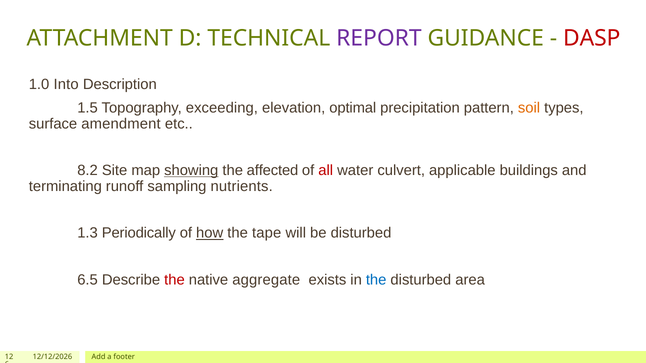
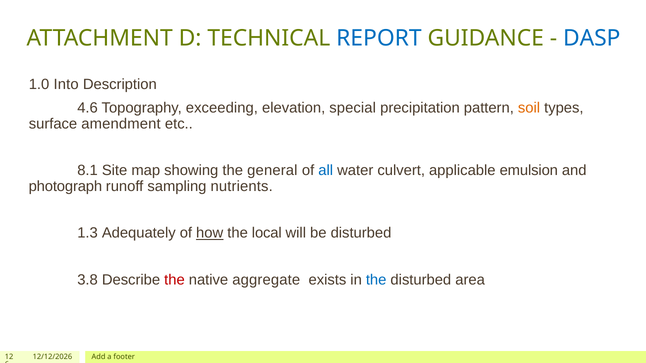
REPORT colour: purple -> blue (379, 38)
DASP colour: red -> blue (592, 38)
1.5: 1.5 -> 4.6 (88, 108)
optimal: optimal -> special (353, 108)
8.2: 8.2 -> 8.1 (88, 171)
showing underline: present -> none (191, 171)
affected: affected -> general (272, 171)
all colour: red -> blue (326, 171)
buildings: buildings -> emulsion (529, 171)
terminating: terminating -> photograph (65, 187)
Periodically: Periodically -> Adequately (139, 233)
tape: tape -> local (267, 233)
6.5: 6.5 -> 3.8 (88, 280)
